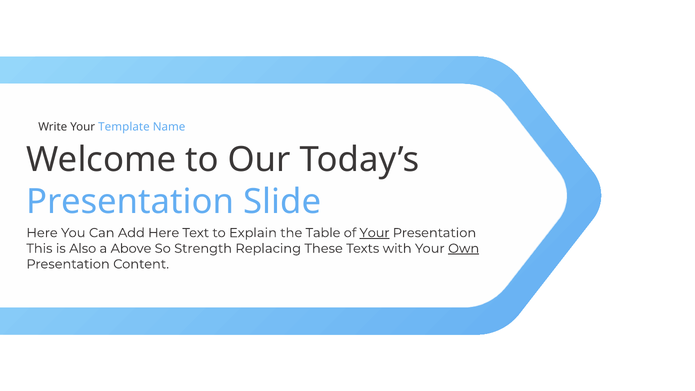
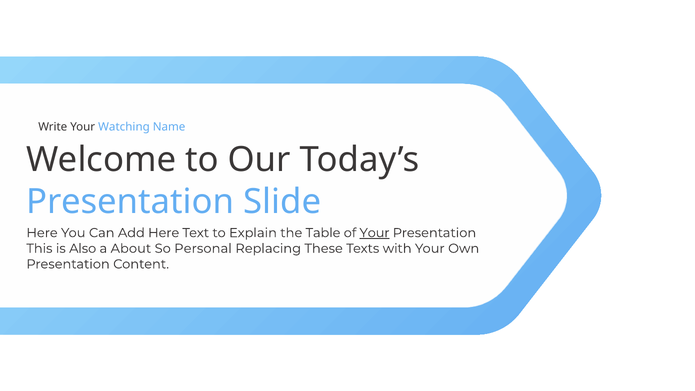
Template: Template -> Watching (124, 127)
Above: Above -> About (131, 248)
Strength: Strength -> Personal (203, 248)
Own underline: present -> none (464, 248)
